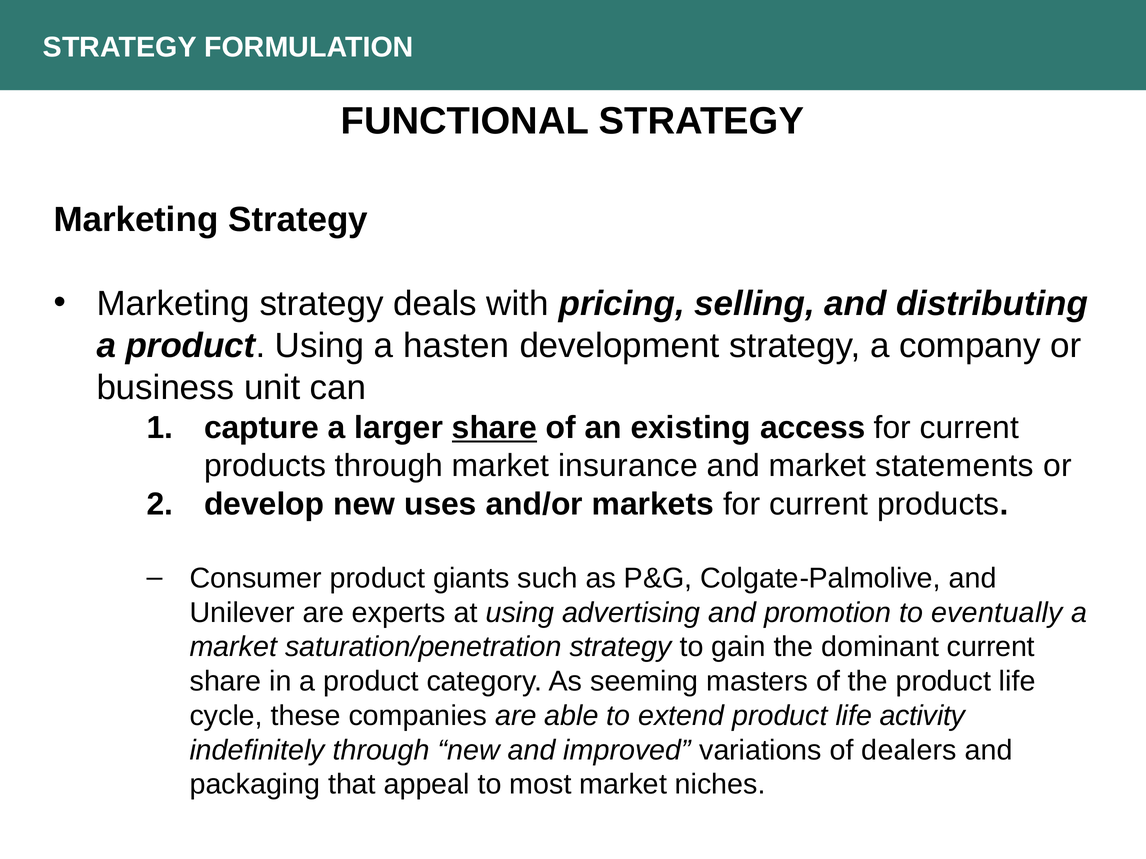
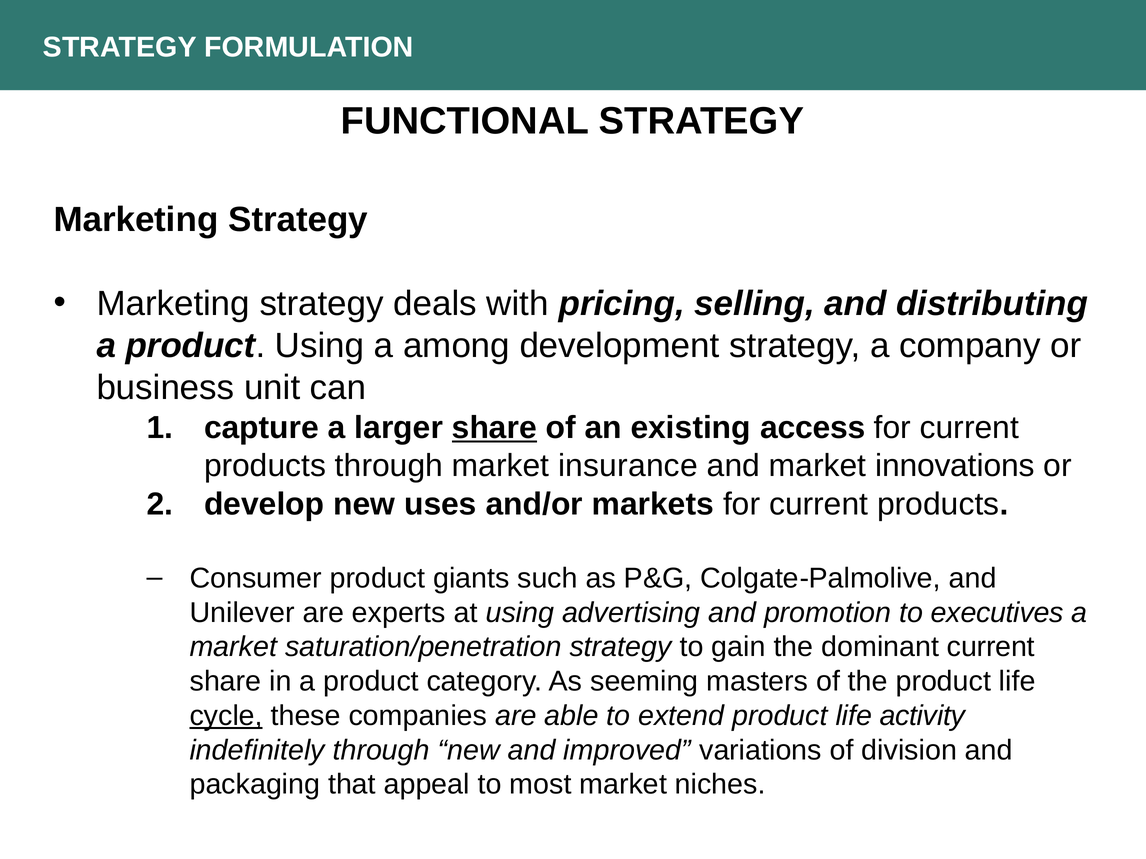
hasten: hasten -> among (456, 346)
statements: statements -> innovations (955, 466)
eventually: eventually -> executives (997, 613)
cycle underline: none -> present (226, 716)
dealers: dealers -> division (909, 751)
